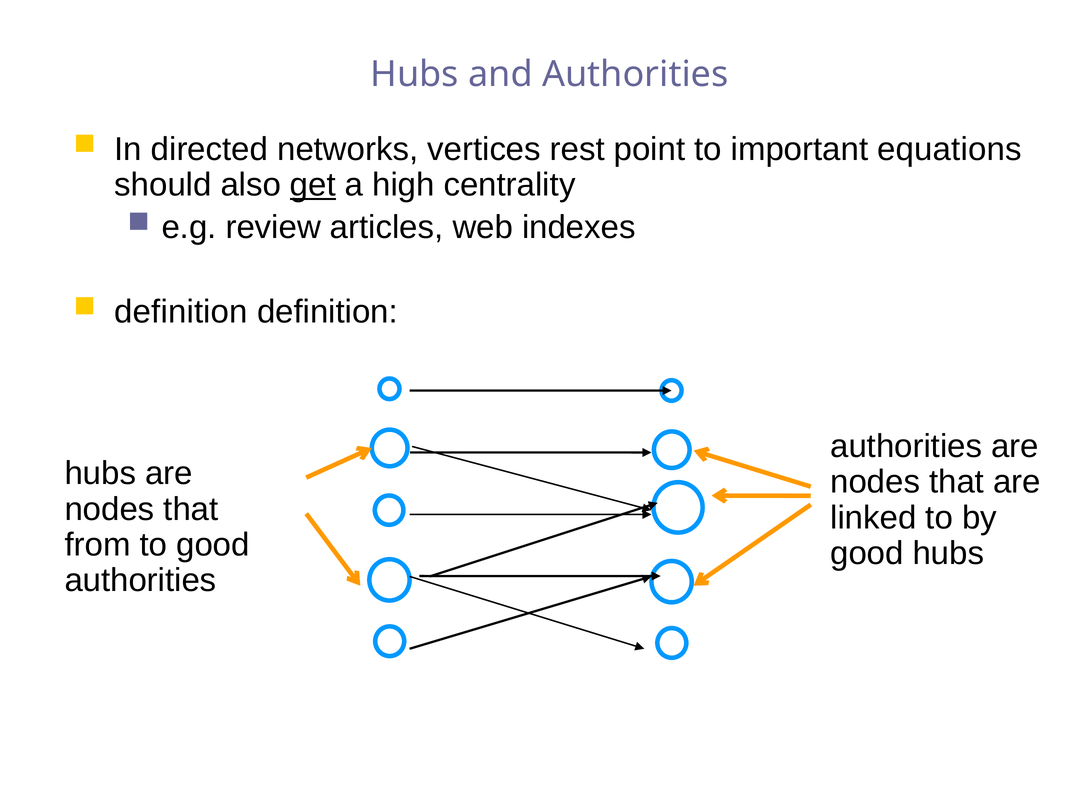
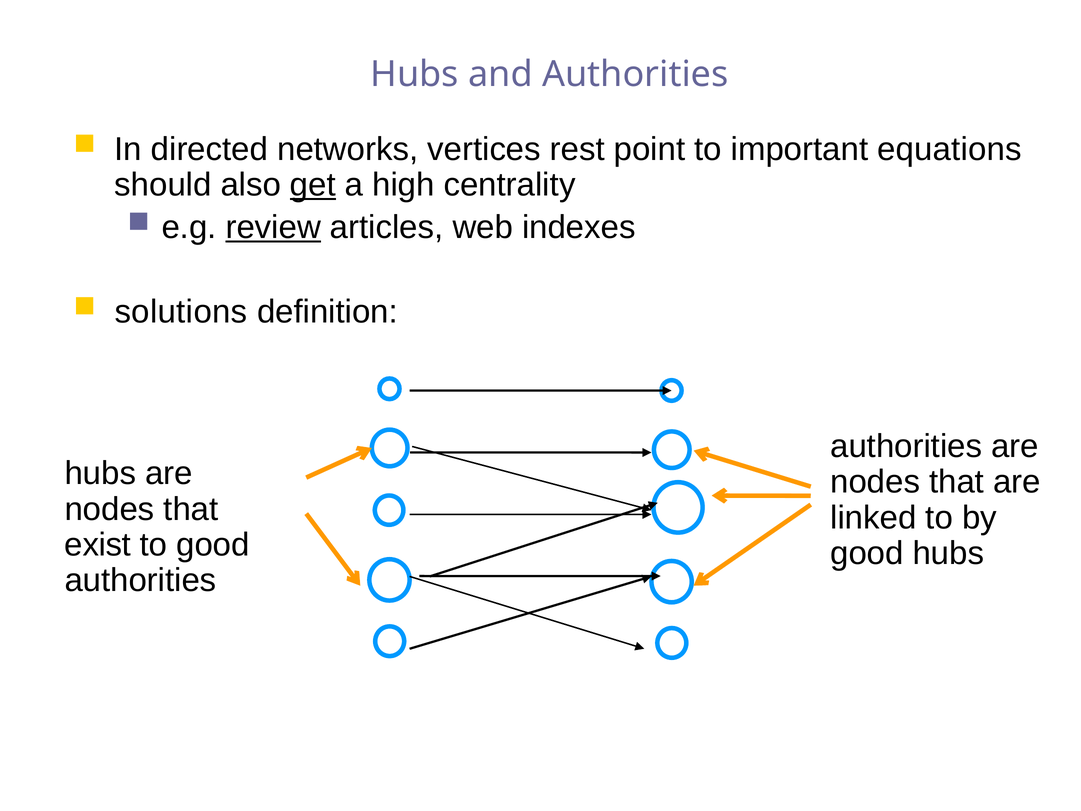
review underline: none -> present (273, 227)
definition: definition -> solutions (181, 312)
from: from -> exist (98, 545)
